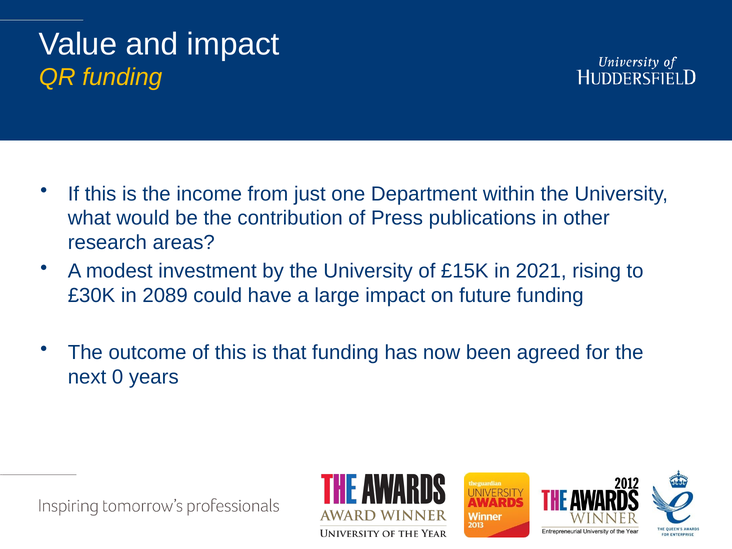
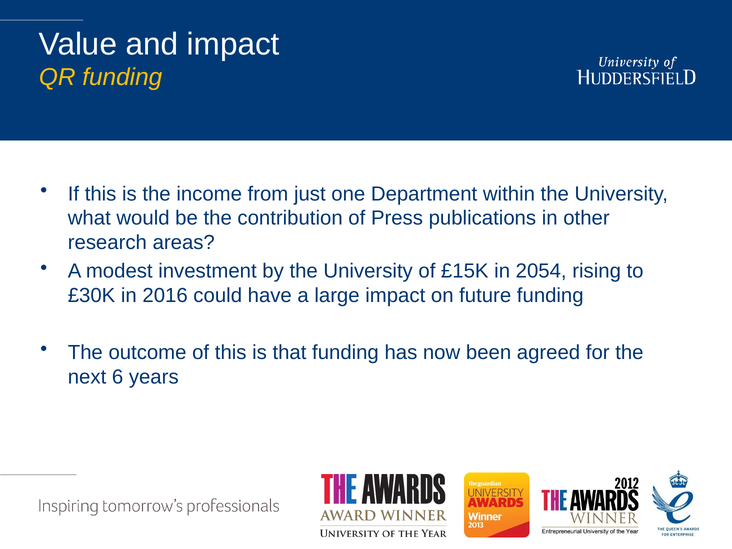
2021: 2021 -> 2054 (541, 271)
2089: 2089 -> 2016 (165, 296)
0: 0 -> 6 (118, 377)
